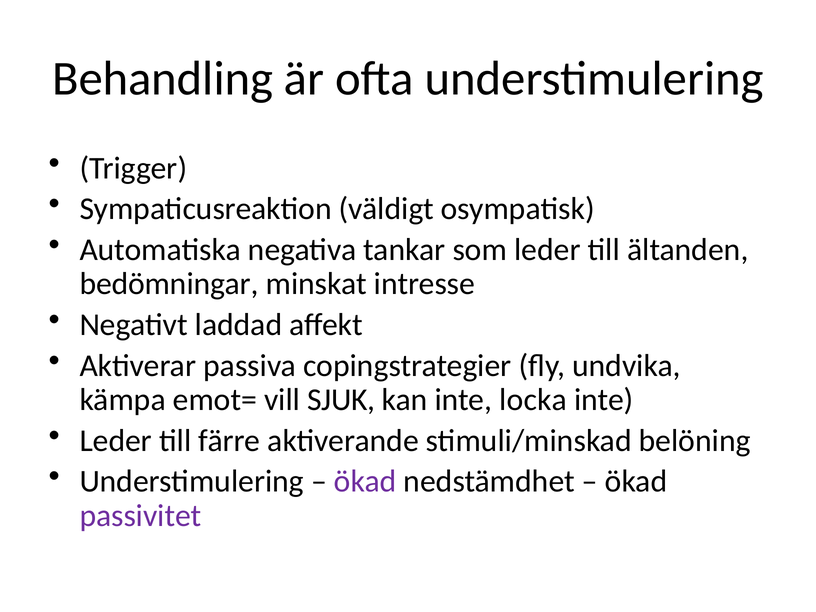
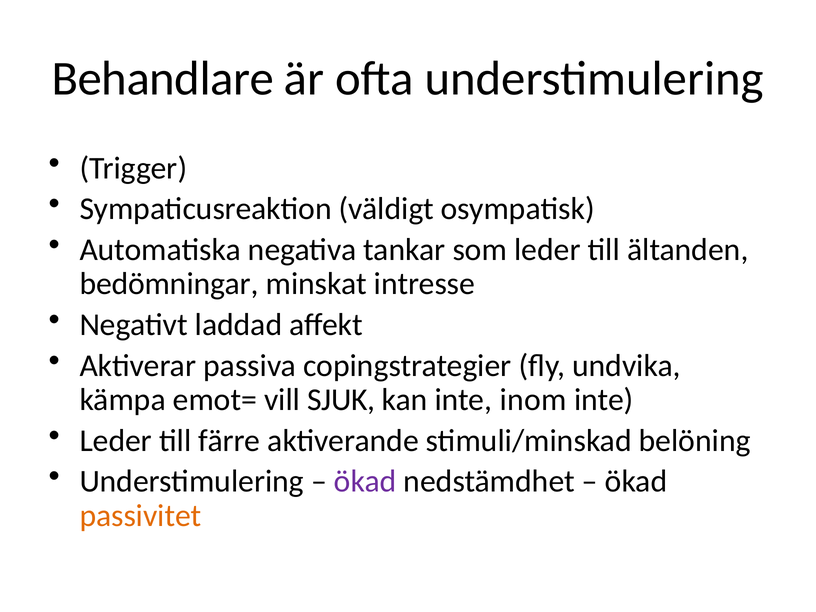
Behandling: Behandling -> Behandlare (163, 79)
locka: locka -> inom (533, 400)
passivitet colour: purple -> orange (141, 516)
